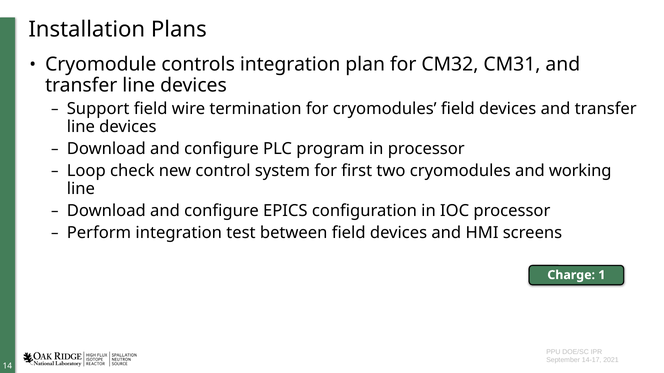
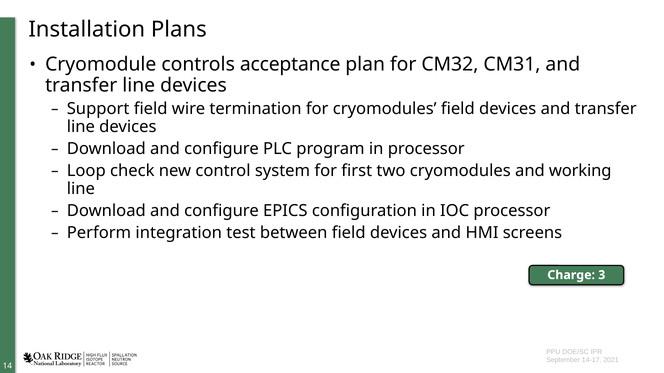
controls integration: integration -> acceptance (290, 64)
1: 1 -> 3 (602, 275)
